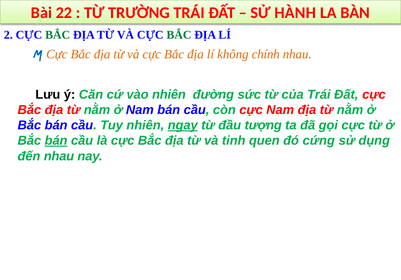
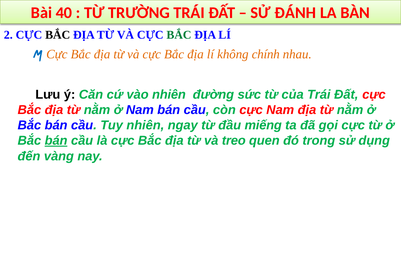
22: 22 -> 40 (64, 13)
HÀNH: HÀNH -> ĐÁNH (295, 13)
BẮC colour: green -> black (58, 35)
ngay underline: present -> none (183, 125)
tượng: tượng -> miếng (263, 125)
tinh: tinh -> treo (234, 140)
cứng: cứng -> trong (319, 140)
đến nhau: nhau -> vàng (59, 156)
